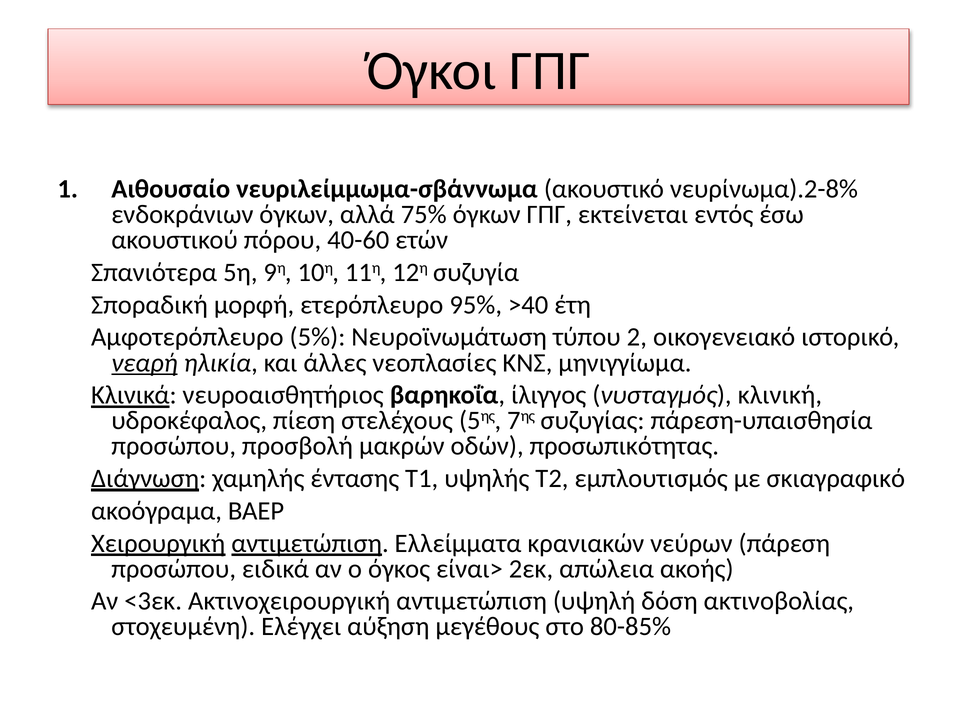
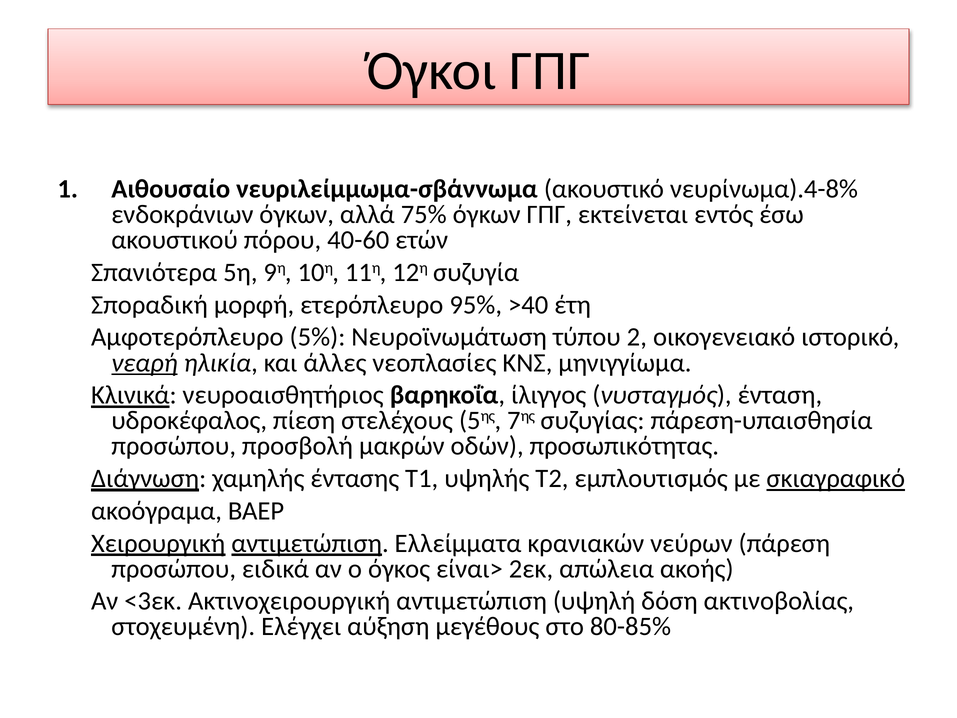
νευρίνωμα).2-8%: νευρίνωμα).2-8% -> νευρίνωμα).4-8% (764, 189)
κλινική: κλινική -> ένταση (780, 395)
σκιαγραφικό underline: none -> present (836, 478)
